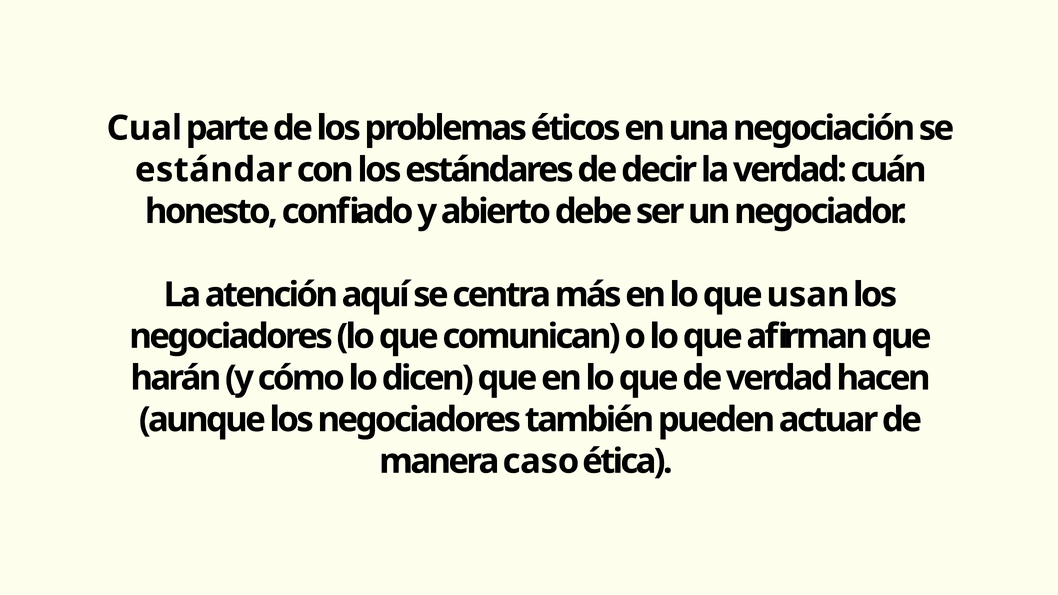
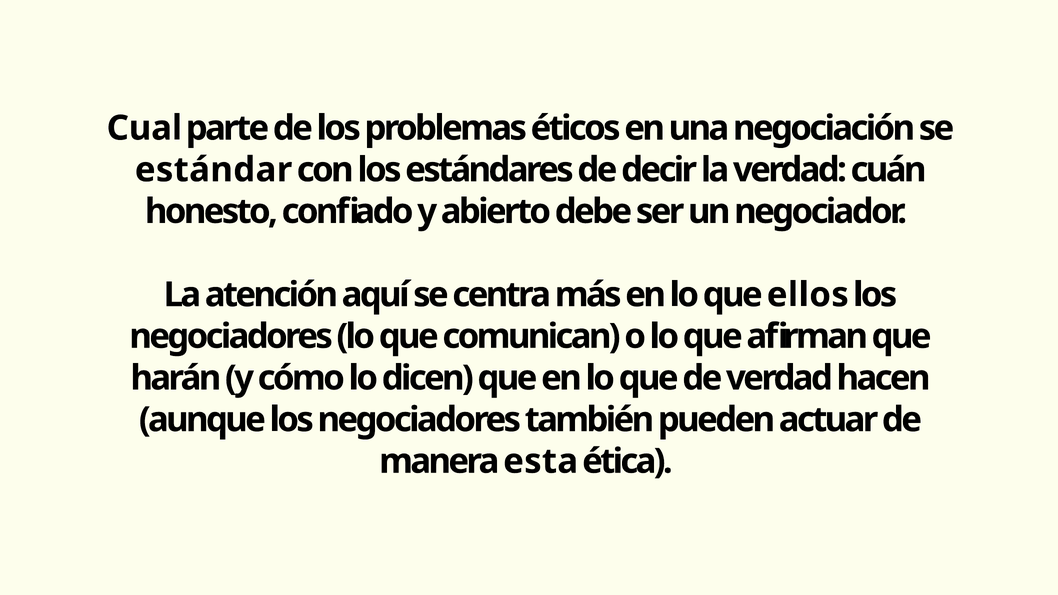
usan: usan -> ellos (808, 295)
caso: caso -> esta (541, 461)
